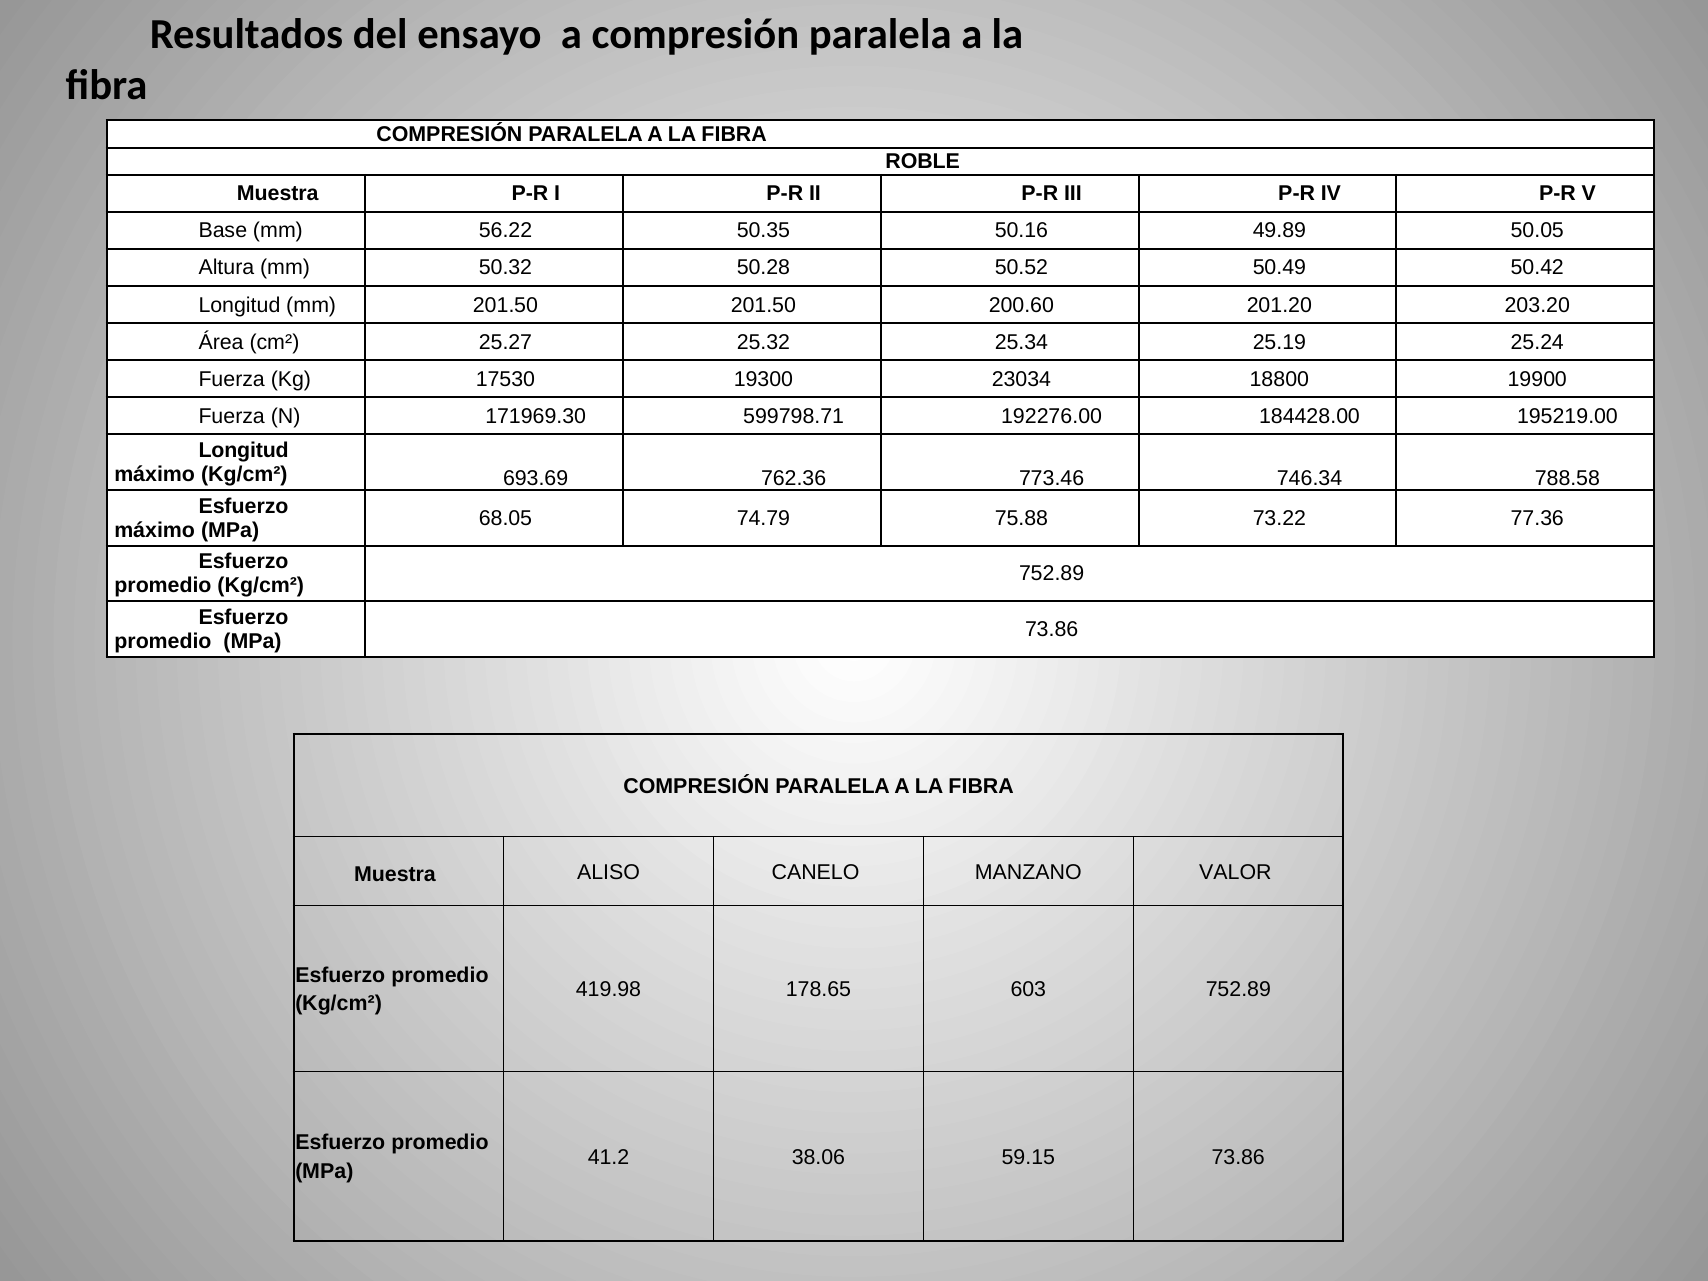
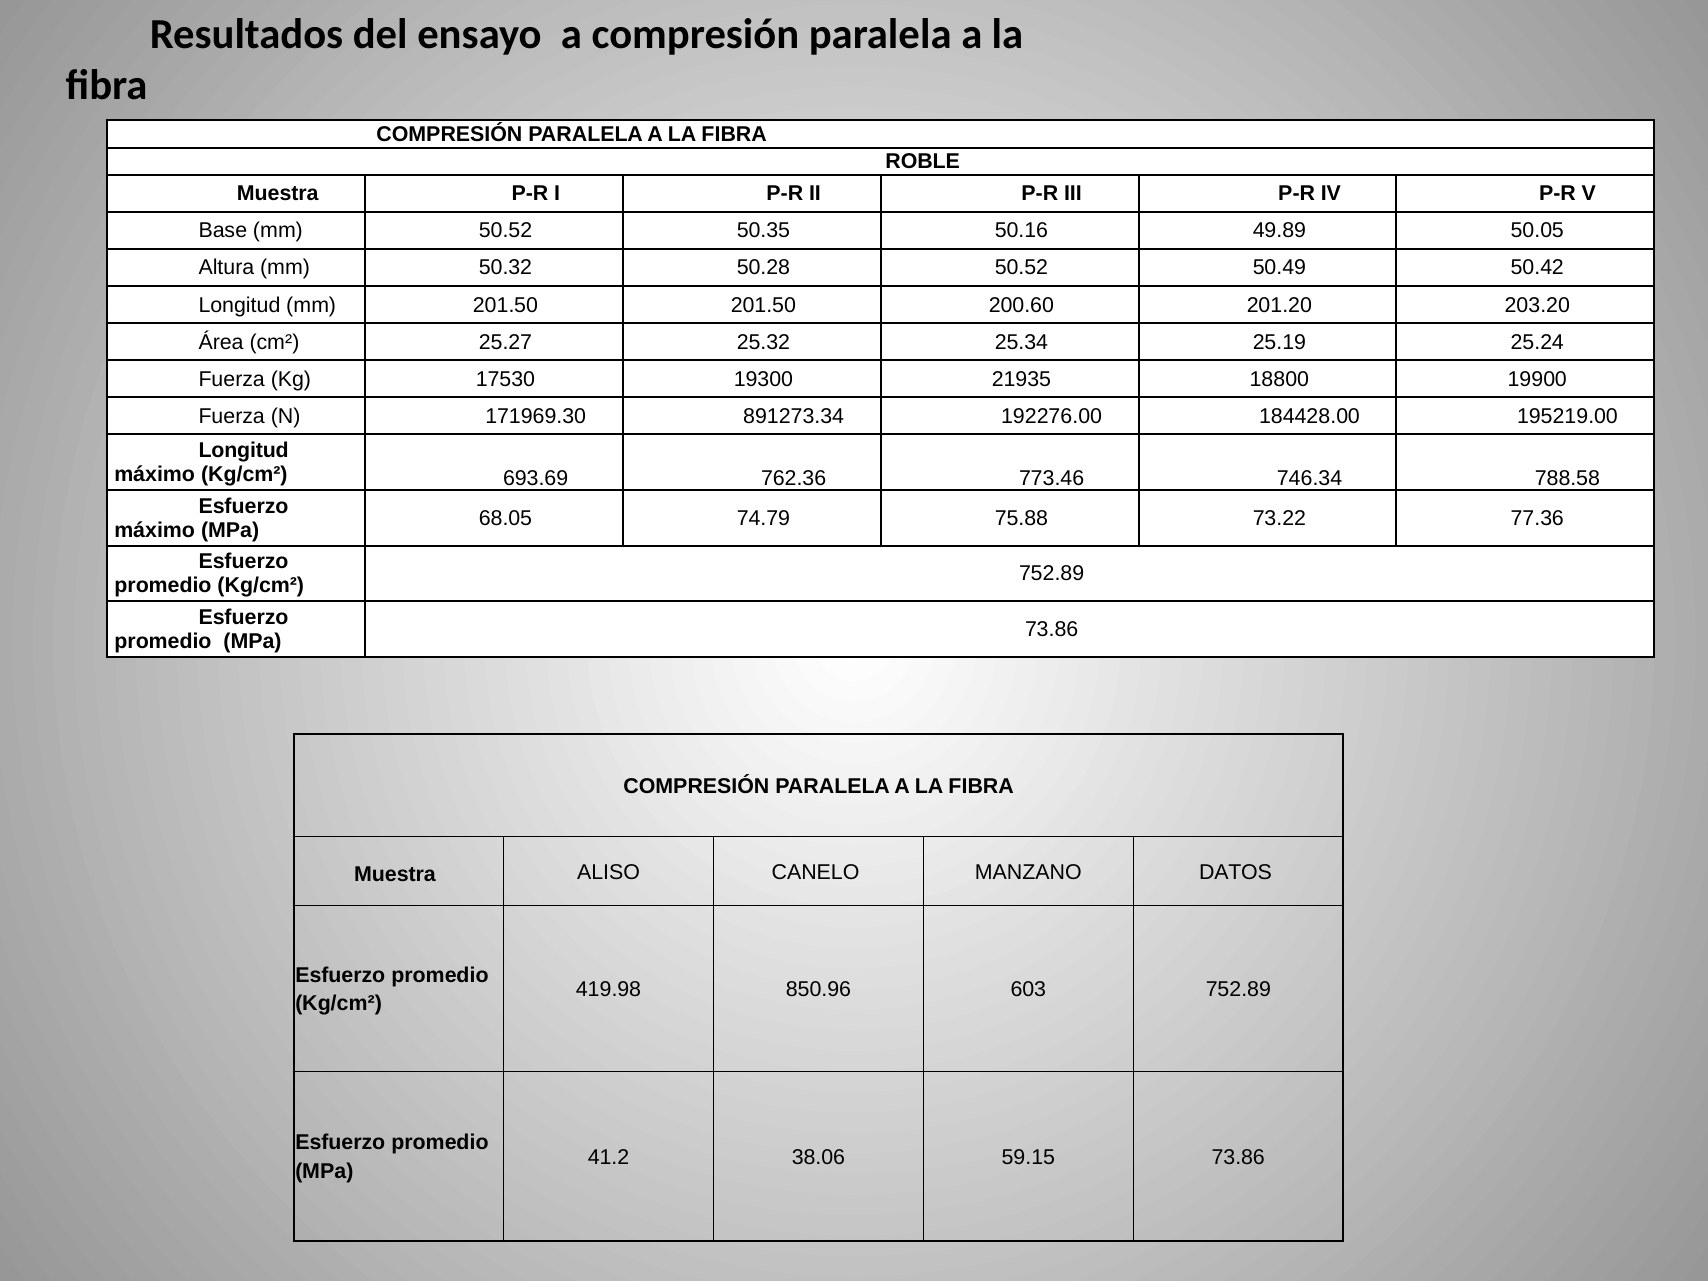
mm 56.22: 56.22 -> 50.52 (506, 231)
23034: 23034 -> 21935 (1021, 379)
599798.71: 599798.71 -> 891273.34 (794, 416)
VALOR: VALOR -> DATOS (1235, 872)
178.65: 178.65 -> 850.96 (818, 990)
